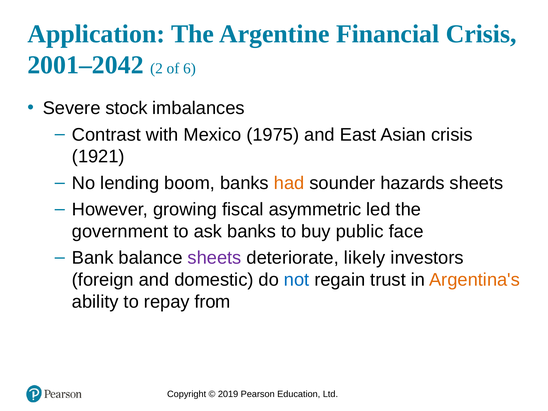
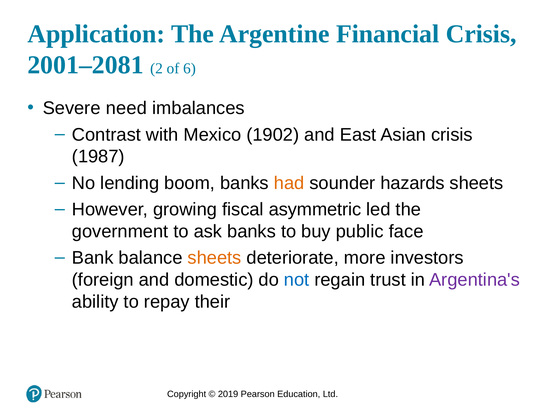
2001–2042: 2001–2042 -> 2001–2081 (86, 65)
stock: stock -> need (126, 108)
1975: 1975 -> 1902 (273, 135)
1921: 1921 -> 1987 (98, 157)
sheets colour: purple -> orange (215, 258)
likely: likely -> more (365, 258)
Argentina's colour: orange -> purple (475, 280)
from: from -> their (212, 302)
